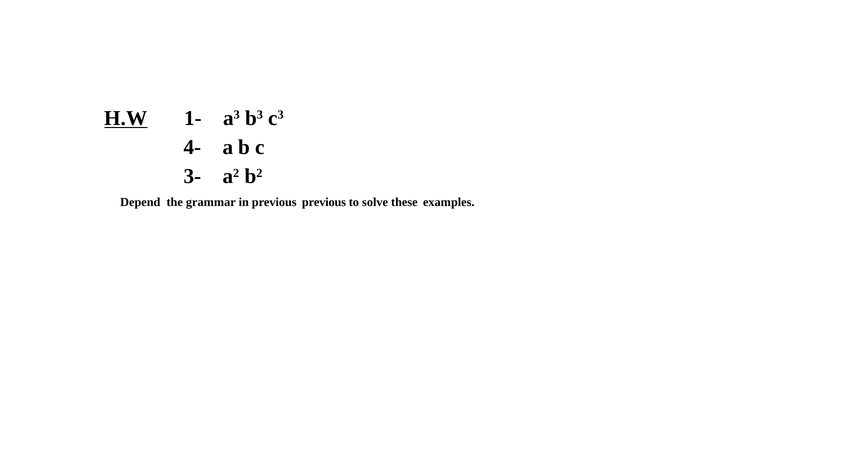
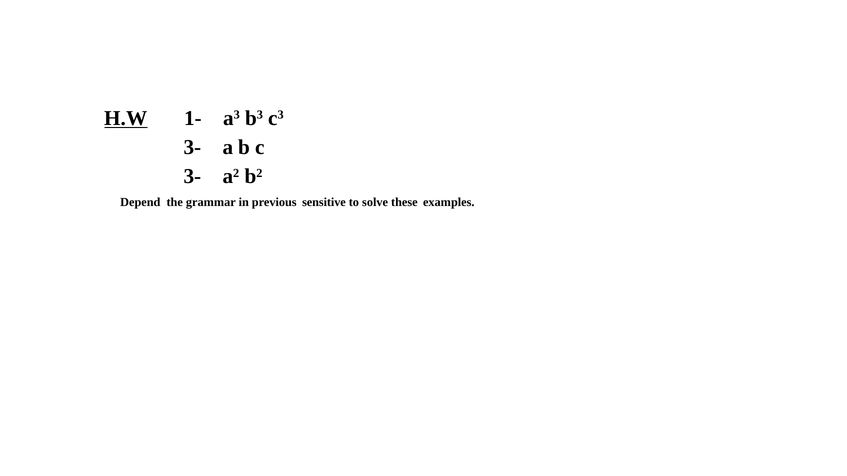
4-: 4- -> 3- (193, 147)
previous previous: previous -> sensitive (324, 202)
